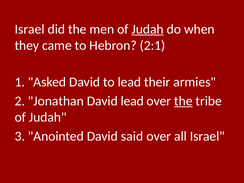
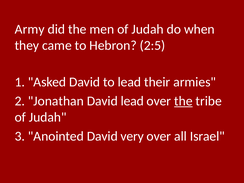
Israel: Israel -> Army (30, 29)
Judah underline: present -> none (148, 29)
2:1: 2:1 -> 2:5 (153, 45)
said: said -> very (132, 136)
